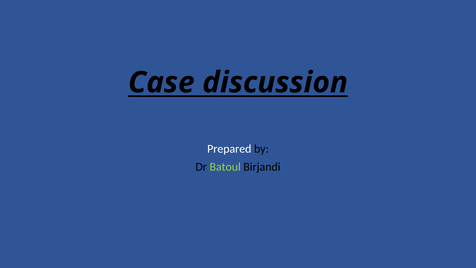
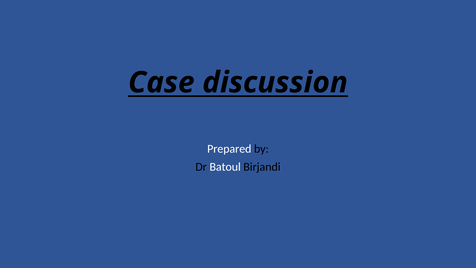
Batoul colour: light green -> white (225, 167)
